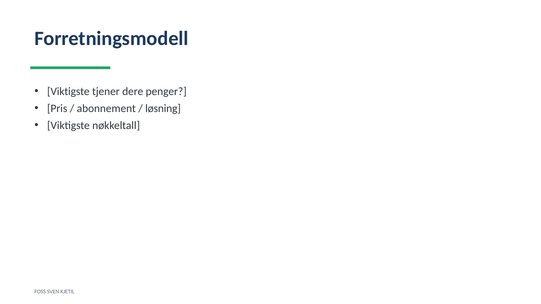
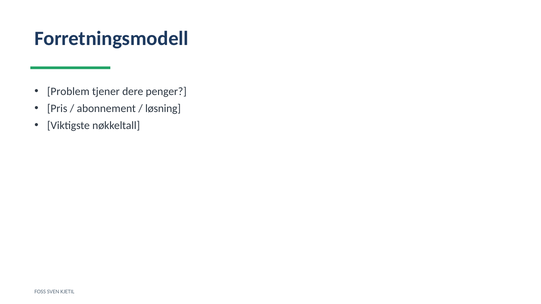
Viktigste: Viktigste -> Problem (68, 92)
